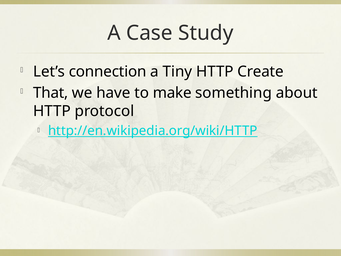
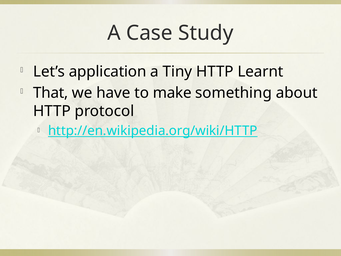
connection: connection -> application (108, 72)
Create: Create -> Learnt (260, 72)
